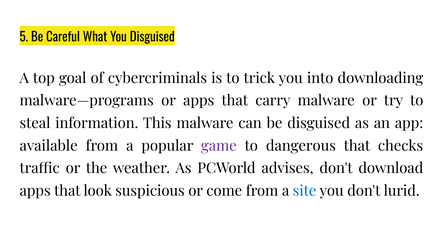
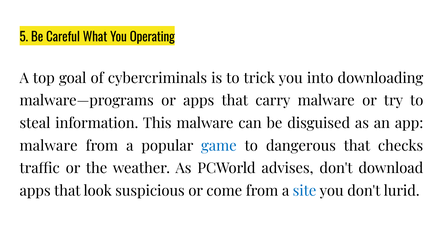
You Disguised: Disguised -> Operating (152, 37)
available: available -> malware (49, 146)
game colour: purple -> blue (219, 146)
